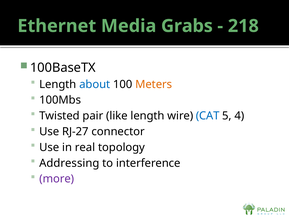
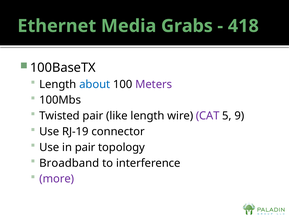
218: 218 -> 418 (243, 26)
Meters colour: orange -> purple (154, 84)
CAT colour: blue -> purple (208, 116)
4: 4 -> 9 (239, 116)
RJ-27: RJ-27 -> RJ-19 (75, 131)
in real: real -> pair (85, 147)
Addressing: Addressing -> Broadband (69, 163)
